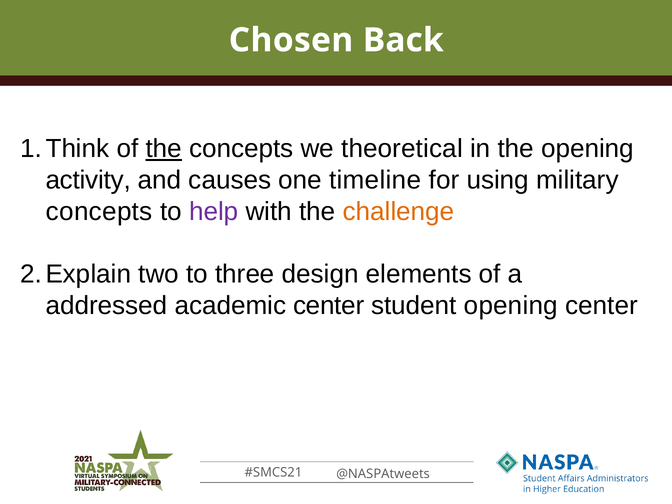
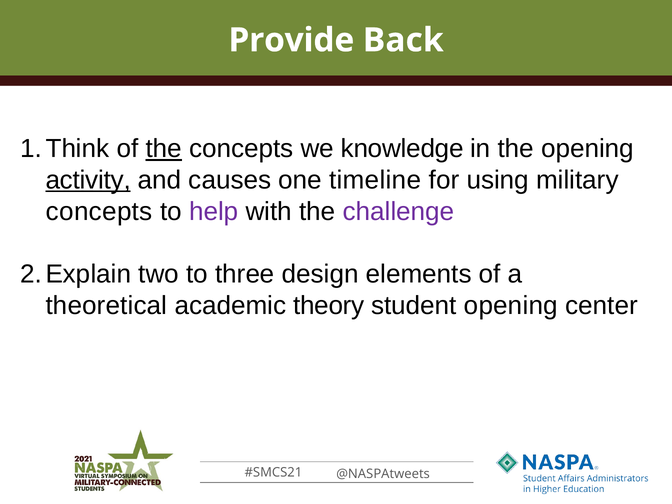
Chosen: Chosen -> Provide (291, 40)
theoretical: theoretical -> knowledge (402, 149)
activity underline: none -> present (88, 180)
challenge colour: orange -> purple (399, 212)
addressed: addressed -> theoretical (106, 306)
academic center: center -> theory (329, 306)
